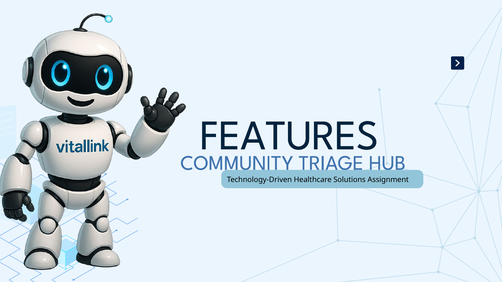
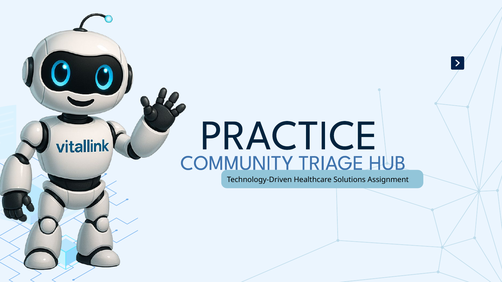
FEATURES: FEATURES -> PRACTICE (289, 136)
